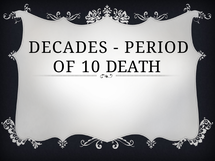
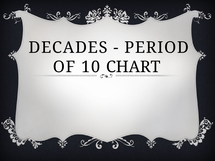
DEATH: DEATH -> CHART (133, 67)
